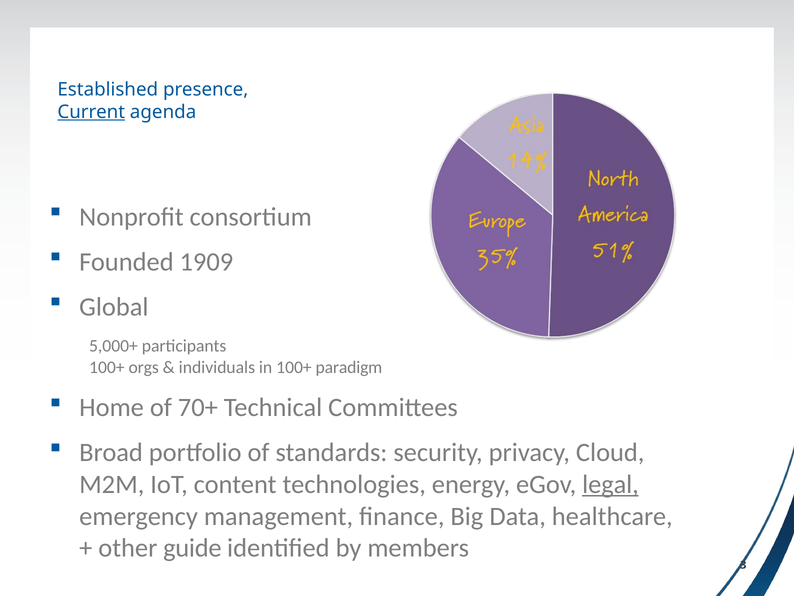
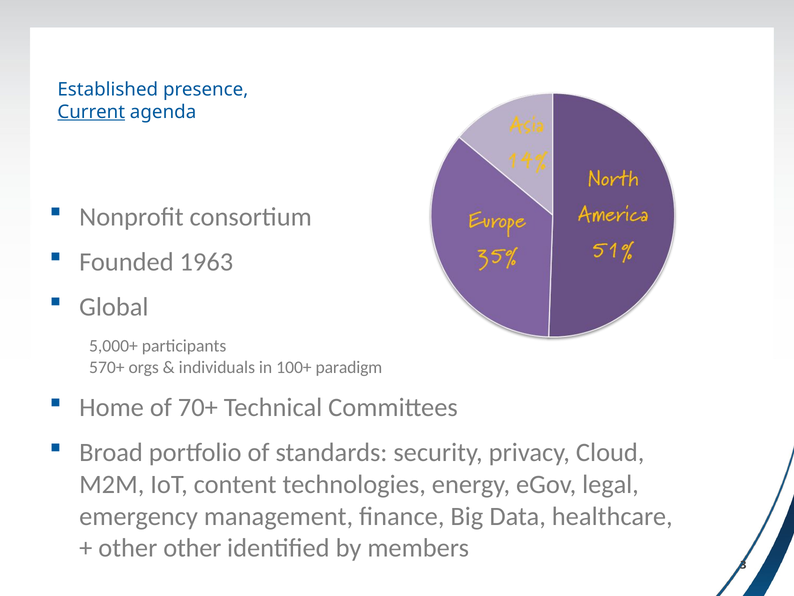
1909: 1909 -> 1963 (206, 262)
100+: 100+ -> 570+ (107, 367)
legal underline: present -> none (611, 484)
other guide: guide -> other (192, 548)
